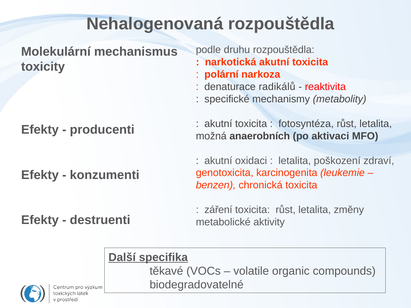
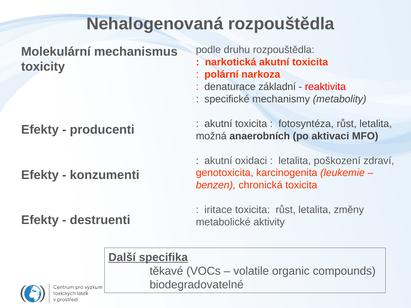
radikálů: radikálů -> základní (277, 87)
záření: záření -> iritace (218, 210)
